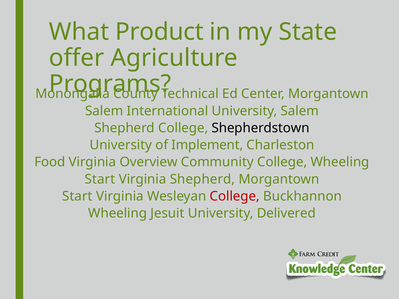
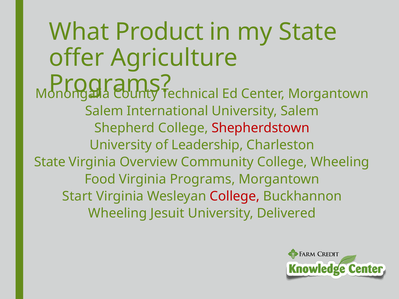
Shepherdstown colour: black -> red (261, 128)
Implement: Implement -> Leadership (207, 145)
Food: Food -> State (50, 162)
Start: Start -> Food (100, 179)
Virginia Shepherd: Shepherd -> Programs (202, 179)
